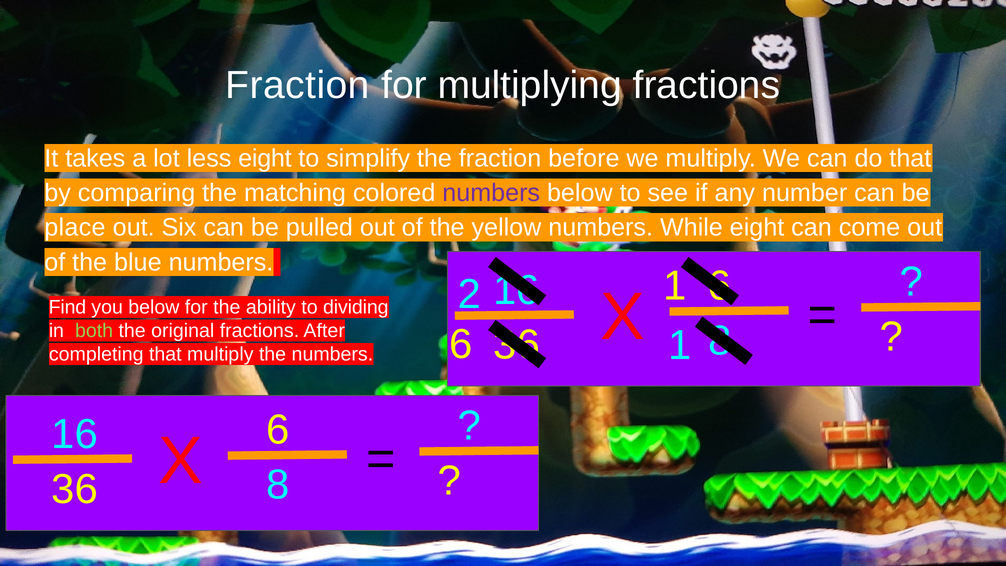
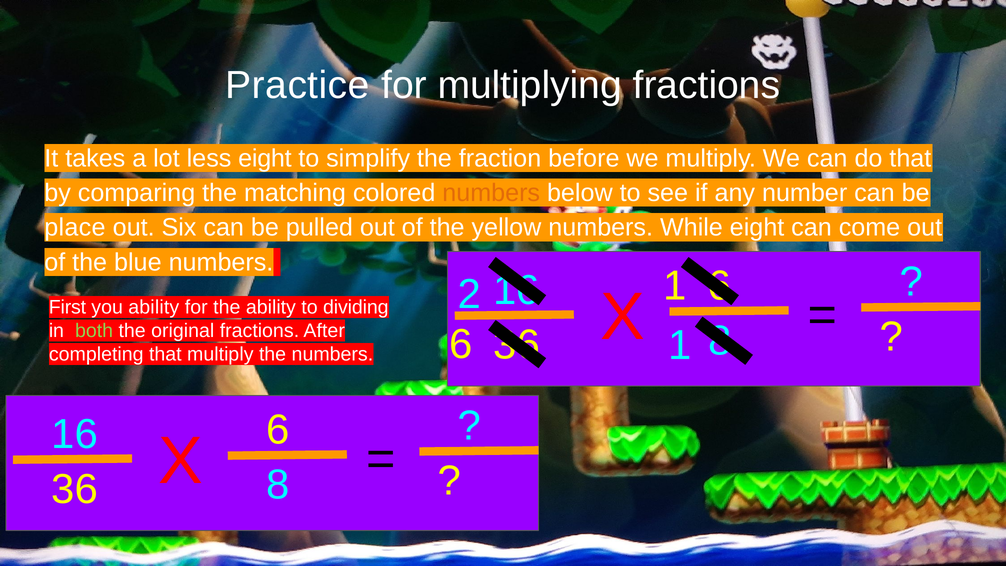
Fraction: Fraction -> Practice (297, 85)
numbers colour: purple -> orange (491, 193)
Find: Find -> First (67, 307)
you below: below -> ability (154, 307)
